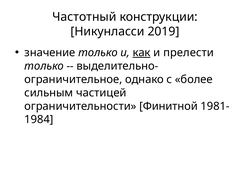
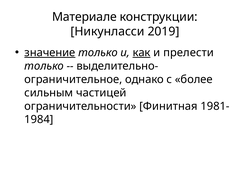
Частотный: Частотный -> Материале (84, 17)
значение underline: none -> present (50, 52)
Финитной: Финитной -> Финитная (168, 106)
